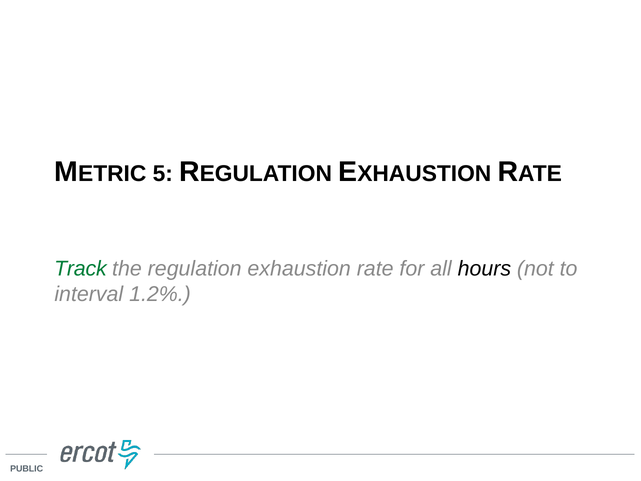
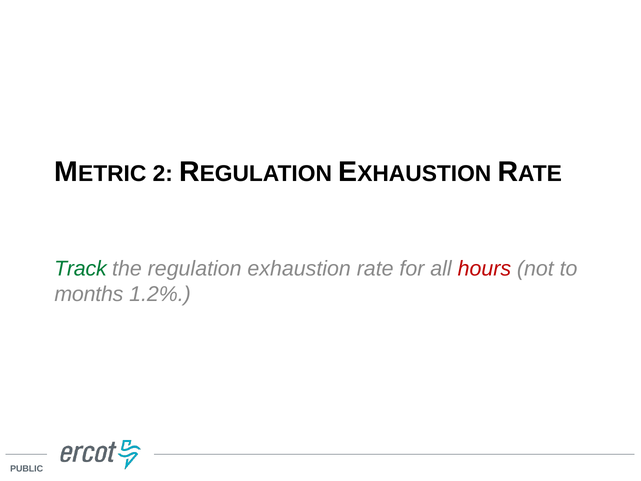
5: 5 -> 2 (163, 173)
hours colour: black -> red (484, 269)
interval: interval -> months (89, 294)
